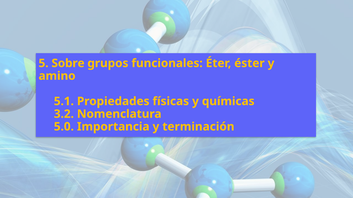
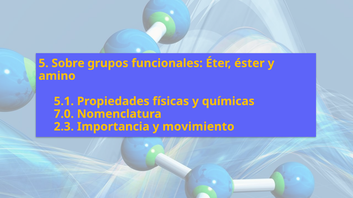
3.2: 3.2 -> 7.0 (64, 114)
5.0: 5.0 -> 2.3 (64, 127)
terminación: terminación -> movimiento (198, 127)
